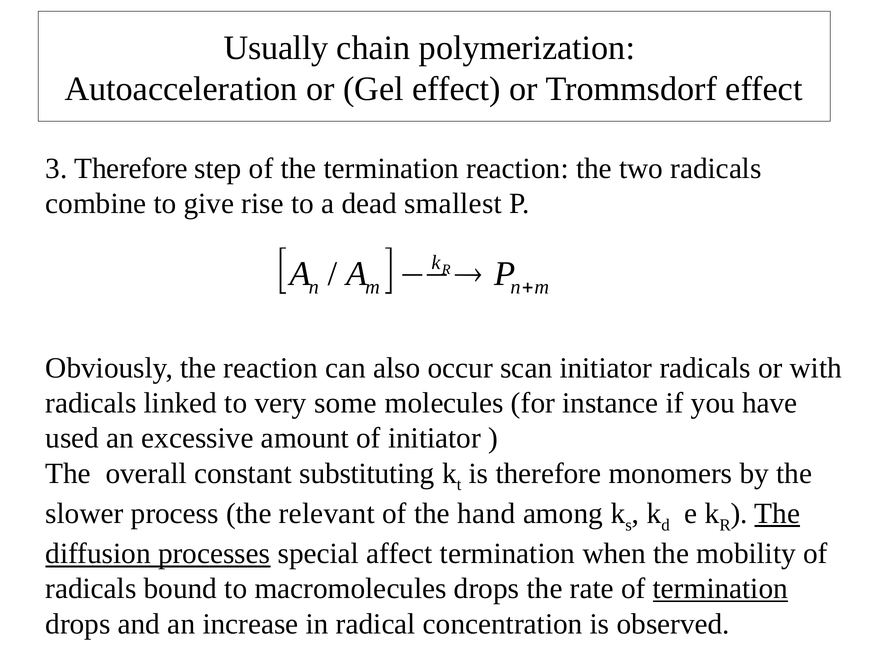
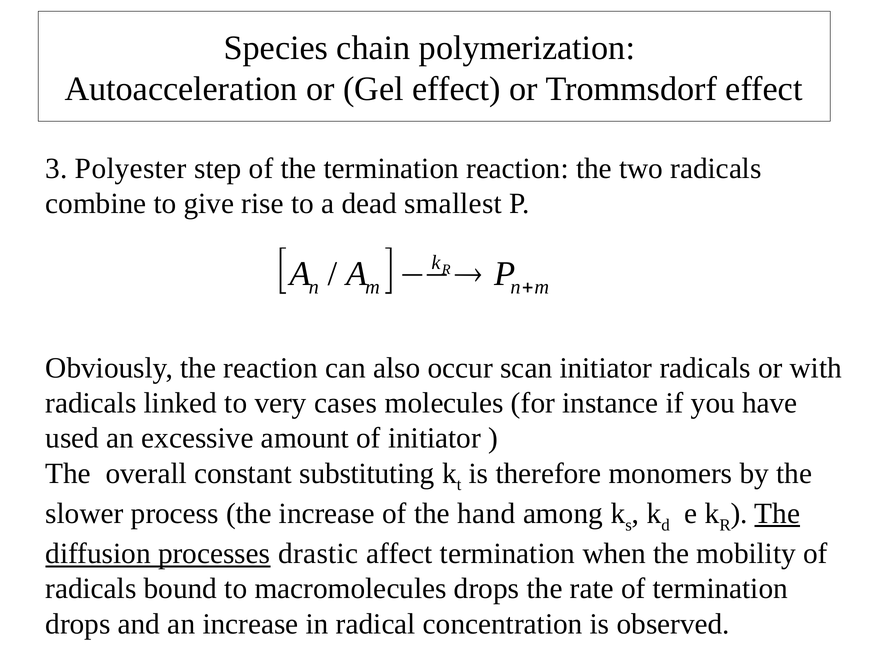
Usually: Usually -> Species (276, 48)
3 Therefore: Therefore -> Polyester (131, 168)
some: some -> cases (346, 403)
the relevant: relevant -> increase (327, 514)
special: special -> drastic (318, 554)
termination underline: present -> none (720, 589)
